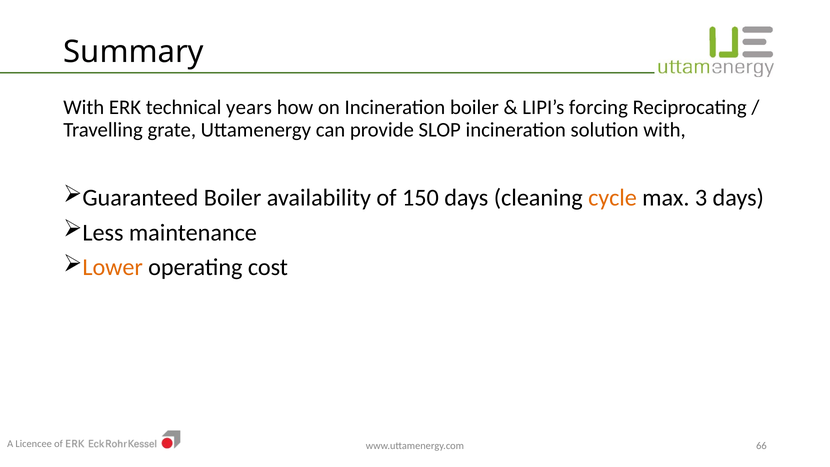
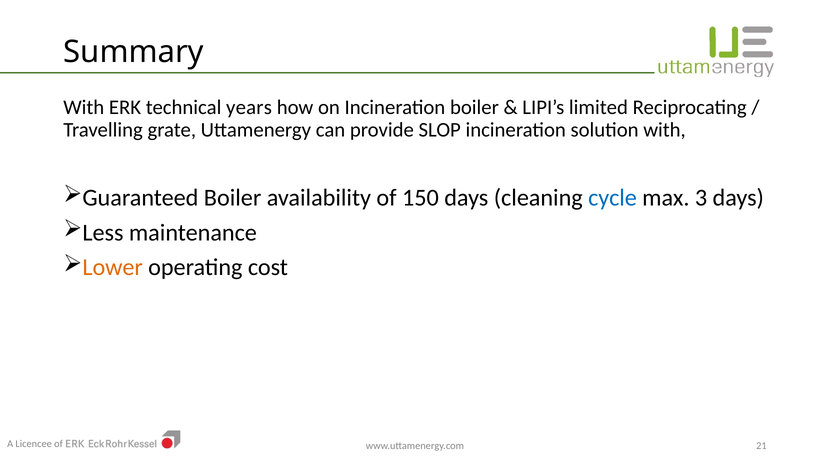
forcing: forcing -> limited (598, 108)
cycle colour: orange -> blue (613, 198)
66: 66 -> 21 (761, 446)
